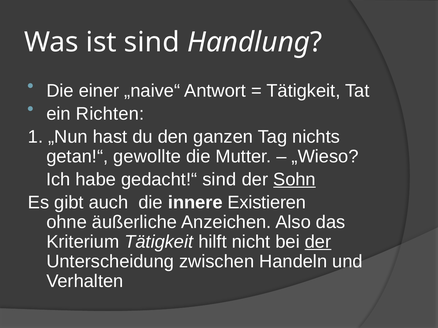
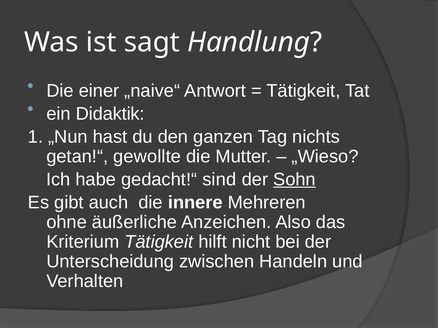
ist sind: sind -> sagt (152, 42)
Richten: Richten -> Didaktik (110, 114)
Existieren: Existieren -> Mehreren (267, 203)
der underline: present -> none (318, 242)
